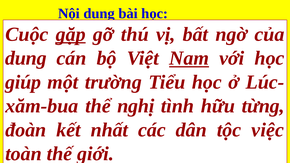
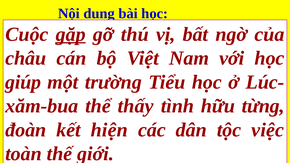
dung: dung -> châu (26, 58)
Nam underline: present -> none (189, 58)
nghị: nghị -> thấy (136, 106)
nhất: nhất -> hiện (109, 130)
